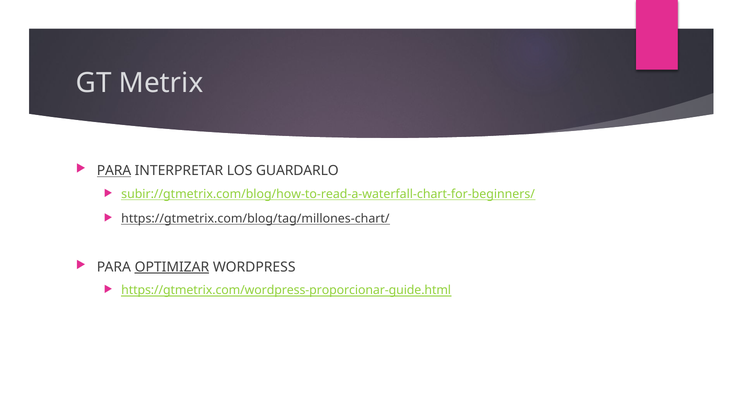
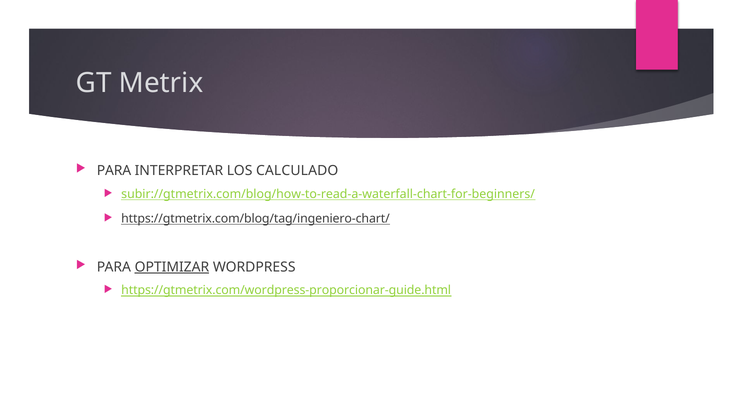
PARA underline: present -> none (114, 171)
GUARDARLO: GUARDARLO -> CALCULADO (297, 171)
https://gtmetrix.com/blog/tag/millones-chart/: https://gtmetrix.com/blog/tag/millones-chart/ -> https://gtmetrix.com/blog/tag/ingeniero-chart/ (255, 219)
